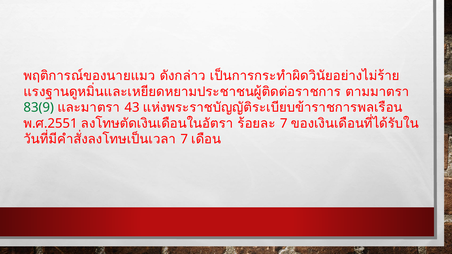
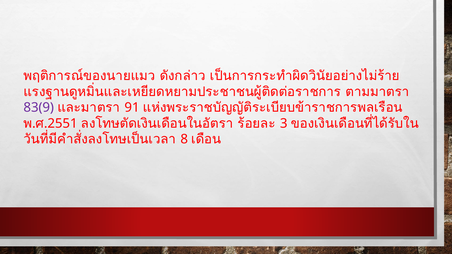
83(9 colour: green -> purple (39, 108)
43: 43 -> 91 (132, 108)
7: 7 -> 3 (284, 123)
7: 7 -> 8 (184, 139)
